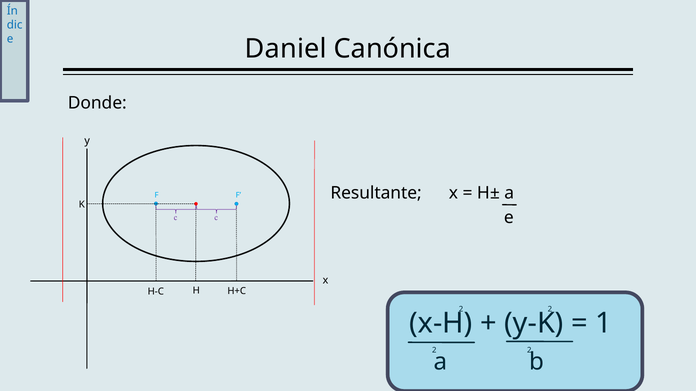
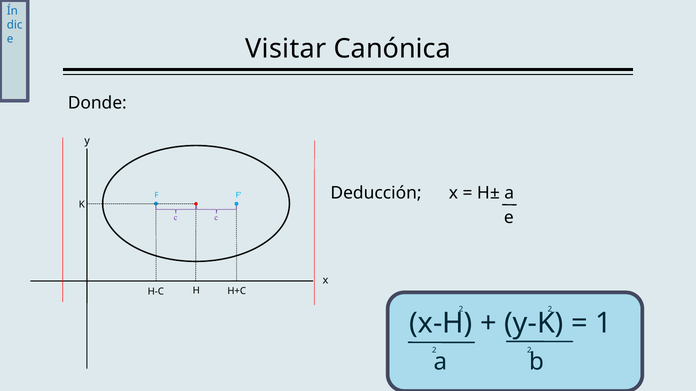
Daniel: Daniel -> Visitar (286, 49)
Resultante: Resultante -> Deducción (376, 193)
